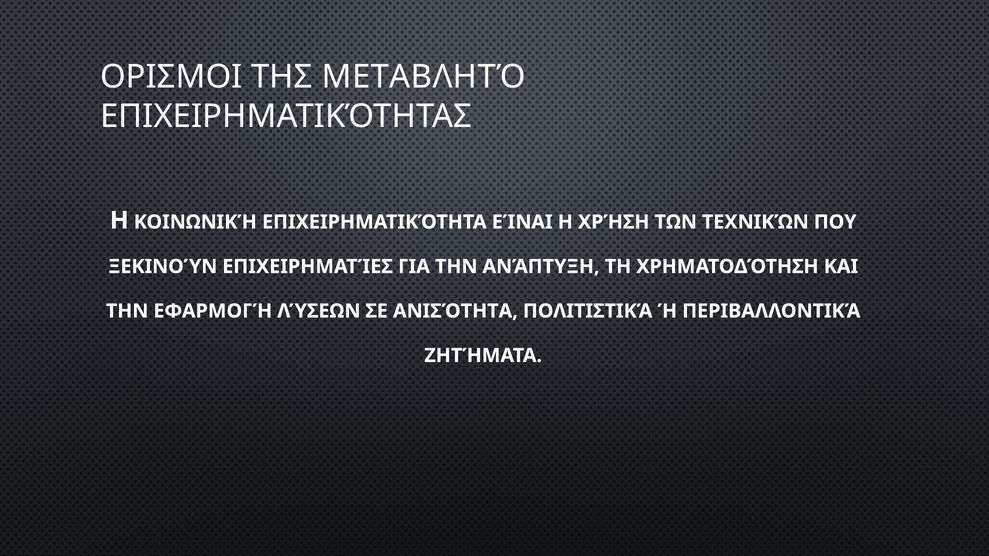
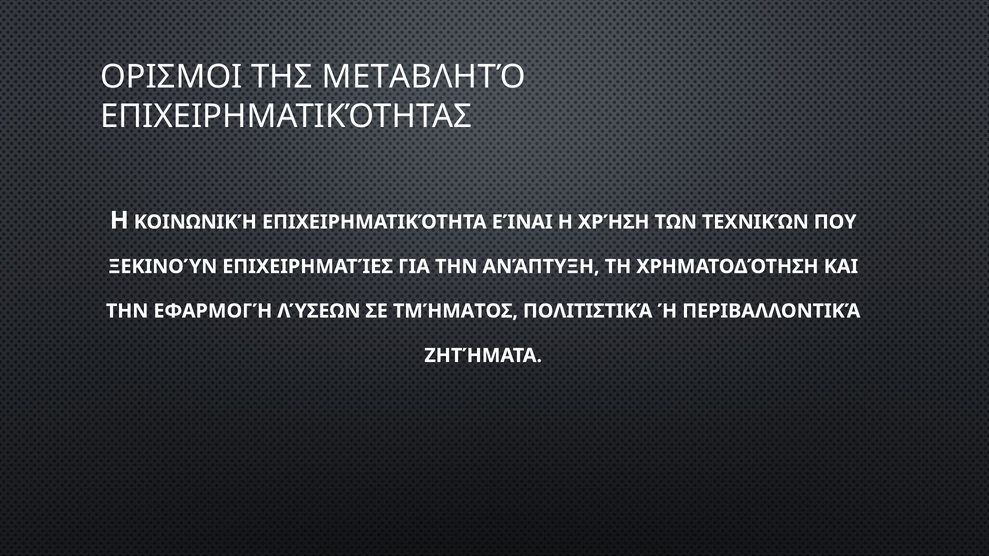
ΑΝΙΣΌΤΗΤΑ: ΑΝΙΣΌΤΗΤΑ -> ΤΜΉΜΑΤΟΣ (455, 311)
